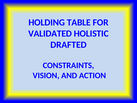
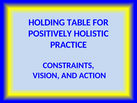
VALIDATED: VALIDATED -> POSITIVELY (50, 33)
DRAFTED: DRAFTED -> PRACTICE (69, 45)
